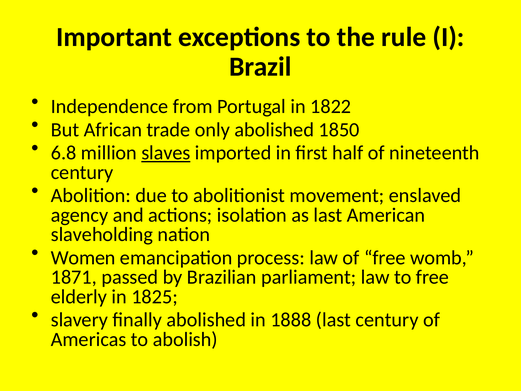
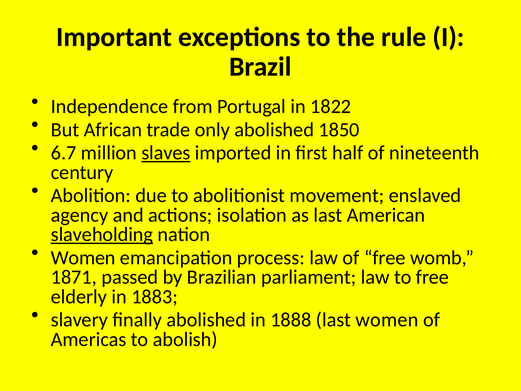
6.8: 6.8 -> 6.7 (64, 153)
slaveholding underline: none -> present (102, 234)
1825: 1825 -> 1883 (155, 297)
last century: century -> women (387, 320)
